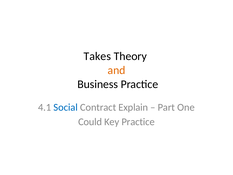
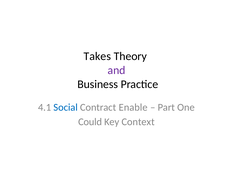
and colour: orange -> purple (117, 70)
Explain: Explain -> Enable (133, 107)
Key Practice: Practice -> Context (138, 122)
